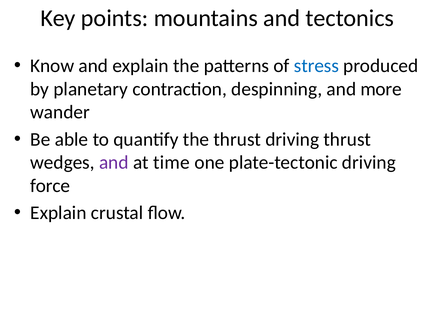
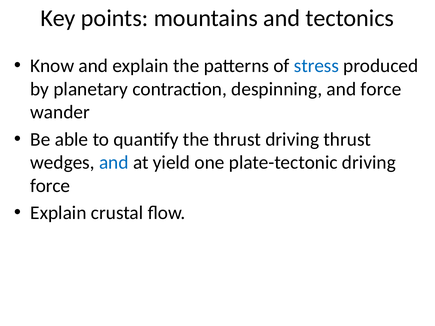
and more: more -> force (381, 89)
and colour: purple -> blue (114, 163)
time: time -> yield (172, 163)
